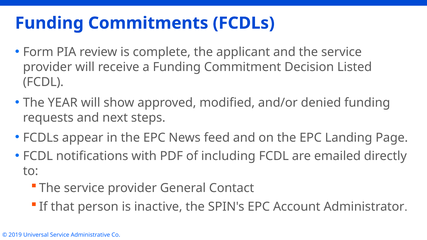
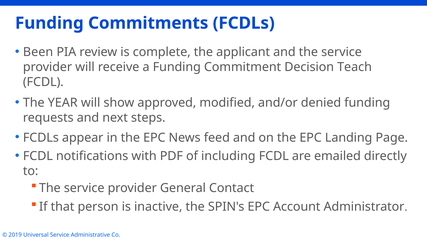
Form: Form -> Been (38, 52)
Listed: Listed -> Teach (355, 67)
